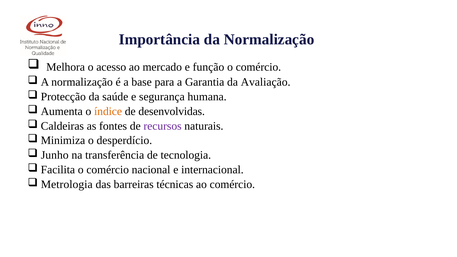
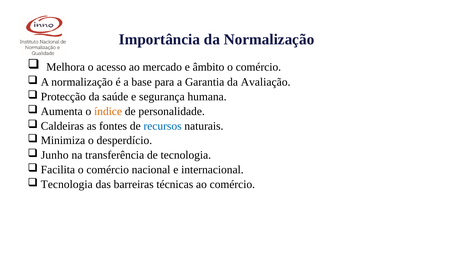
função: função -> âmbito (209, 67)
desenvolvidas: desenvolvidas -> personalidade (172, 111)
recursos colour: purple -> blue (163, 126)
Metrologia: Metrologia -> Tecnologia (67, 184)
